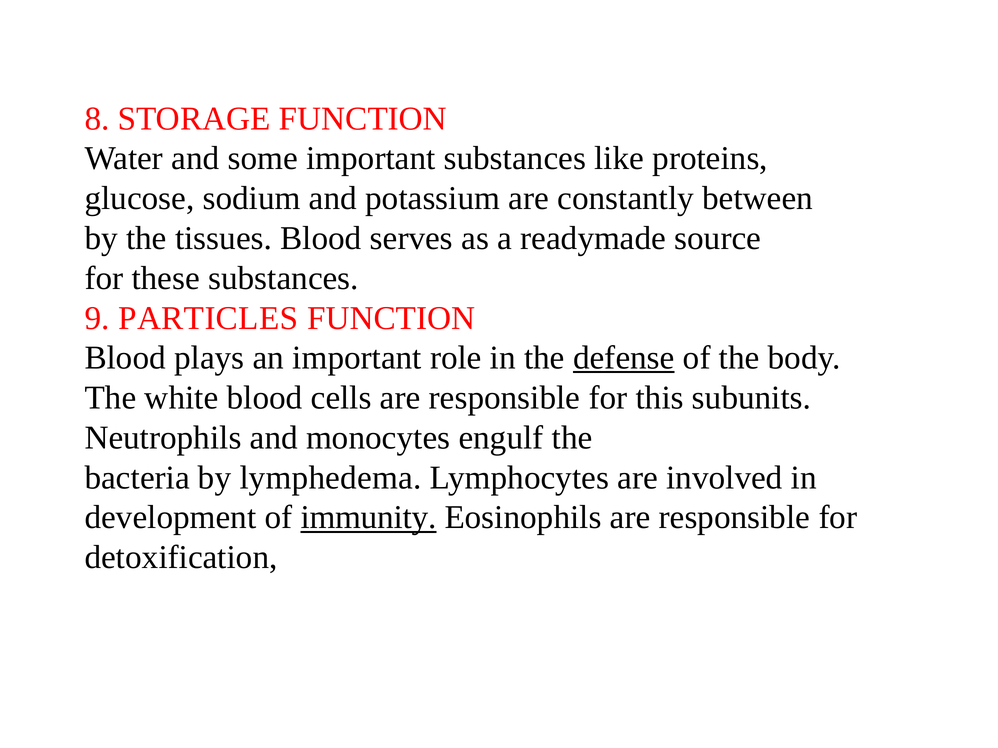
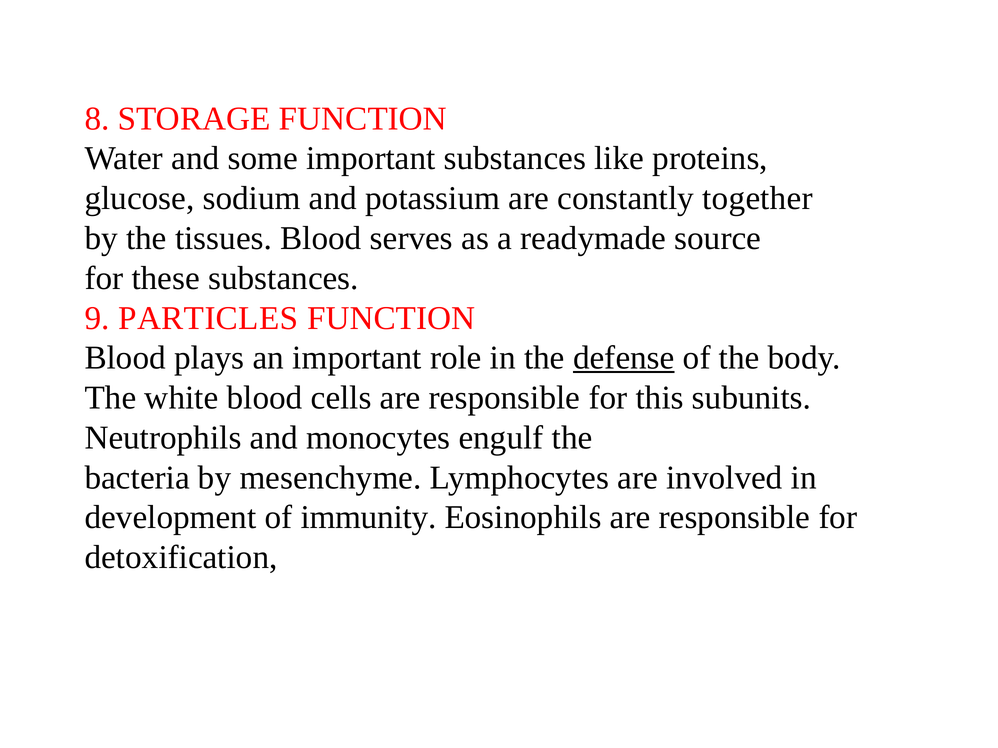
between: between -> together (758, 198)
lymphedema: lymphedema -> mesenchyme (331, 478)
immunity underline: present -> none (369, 518)
